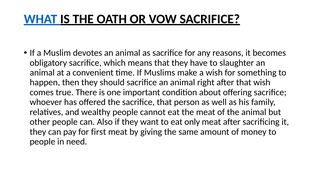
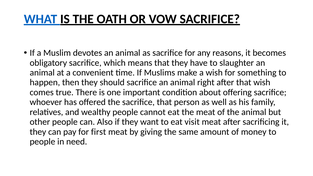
only: only -> visit (192, 122)
